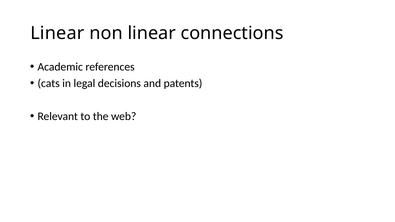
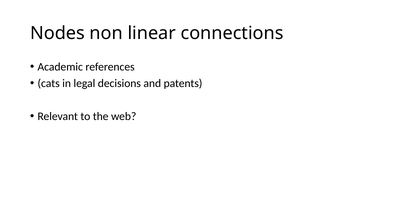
Linear: Linear -> Nodes (57, 33)
